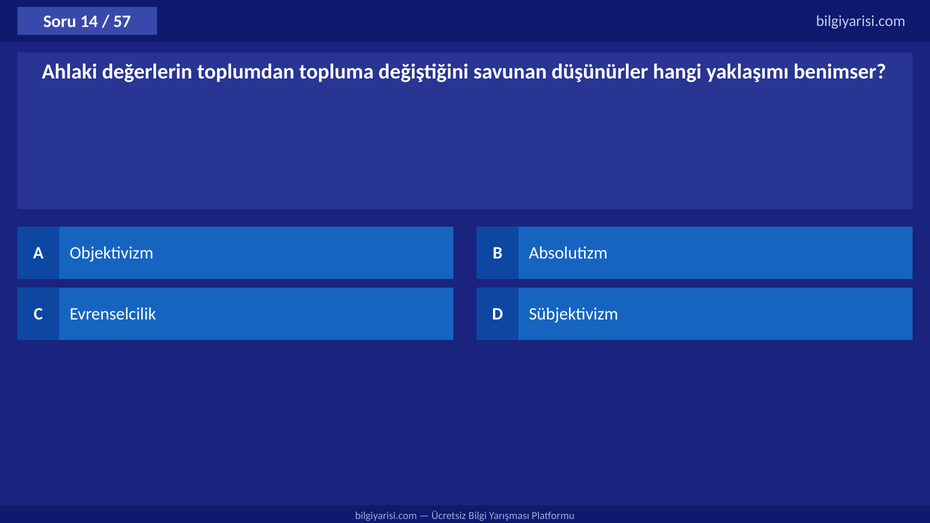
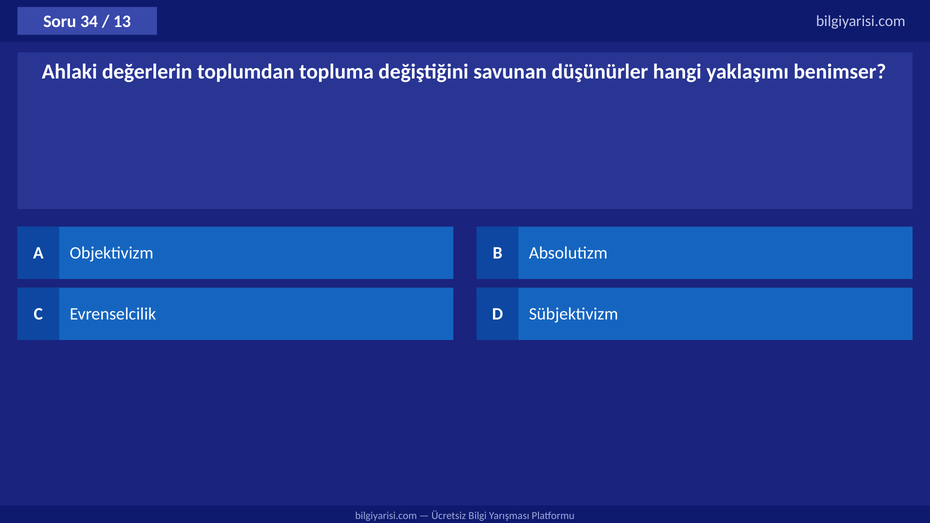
14: 14 -> 34 (89, 21)
57: 57 -> 13 (122, 21)
